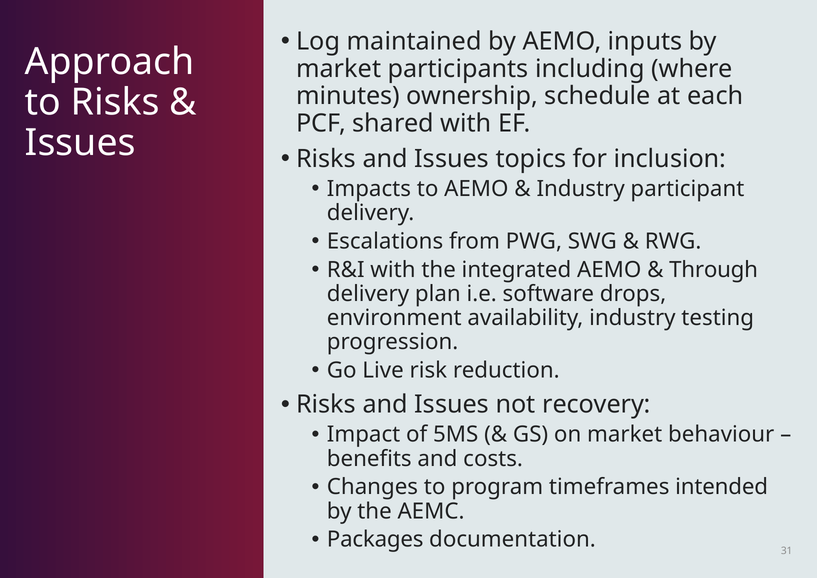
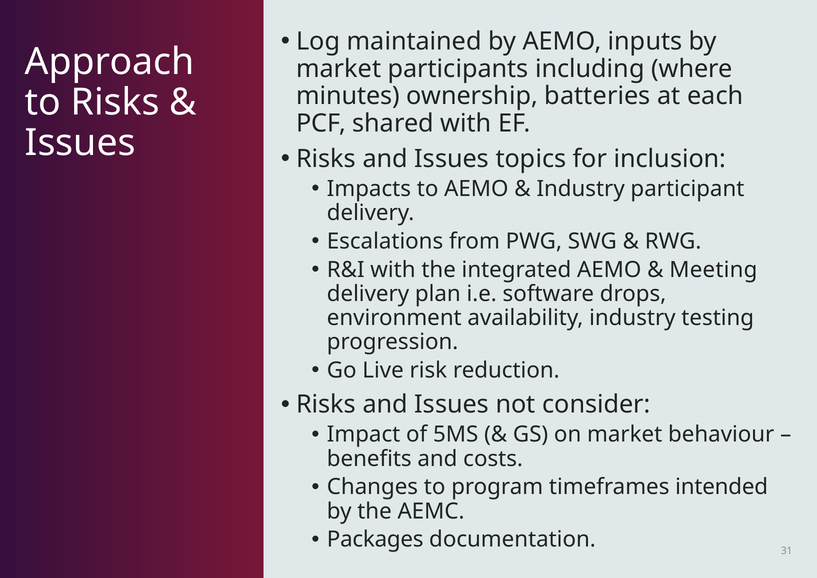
schedule: schedule -> batteries (597, 96)
Through: Through -> Meeting (713, 270)
recovery: recovery -> consider (596, 404)
